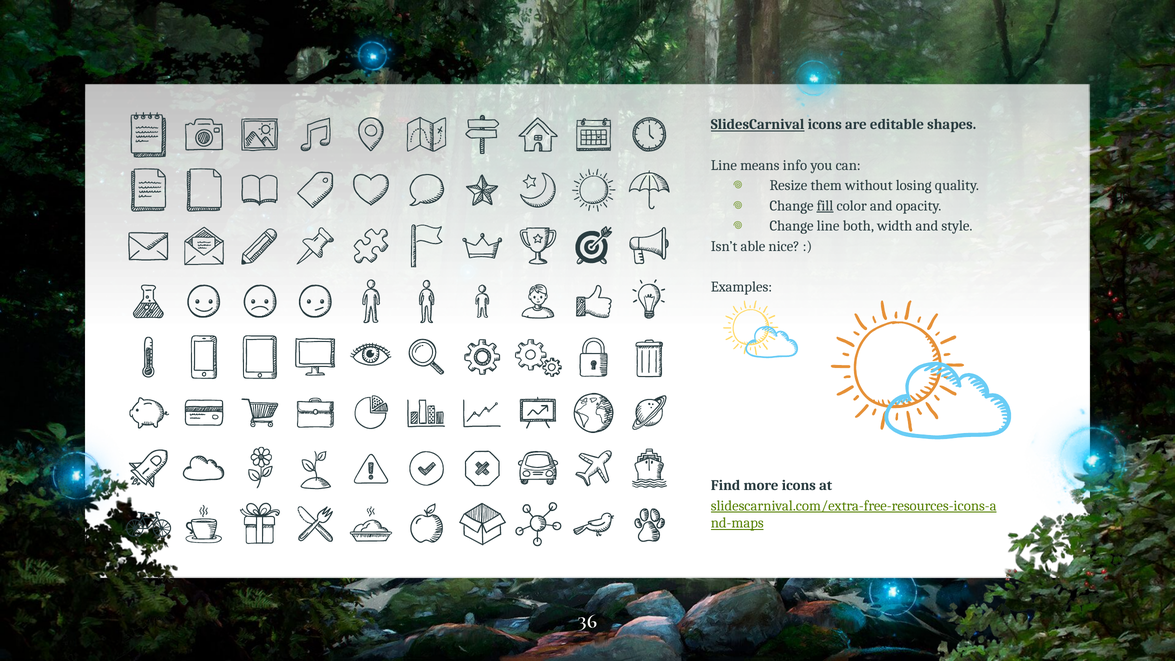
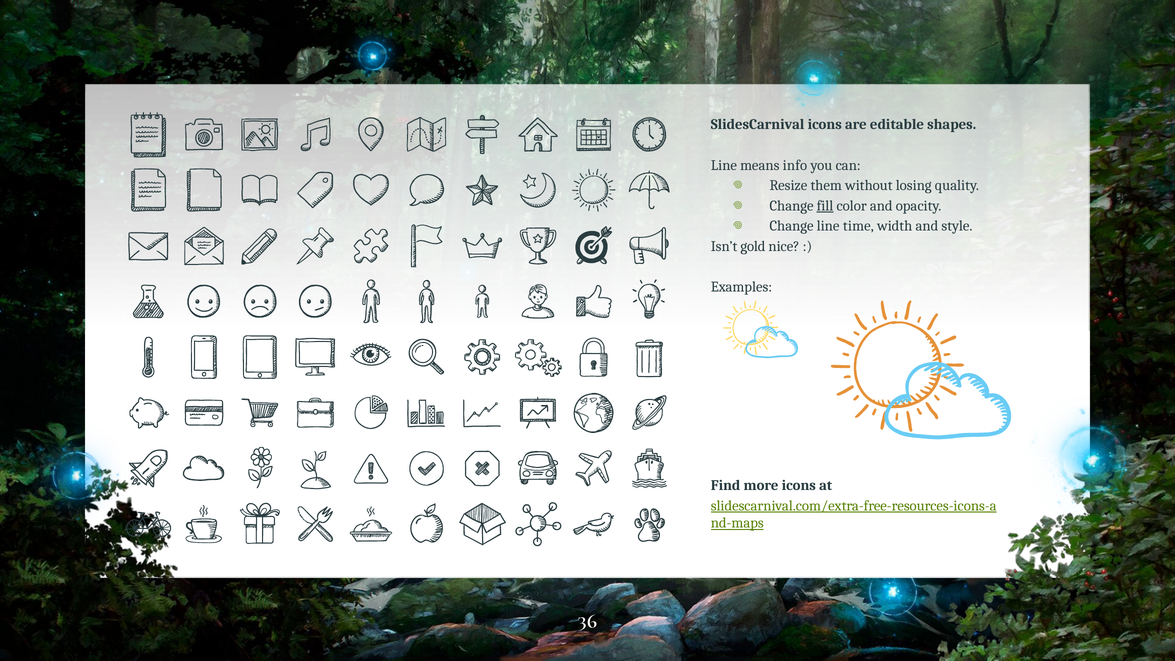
SlidesCarnival underline: present -> none (758, 125)
both: both -> time (858, 226)
able: able -> gold (753, 246)
